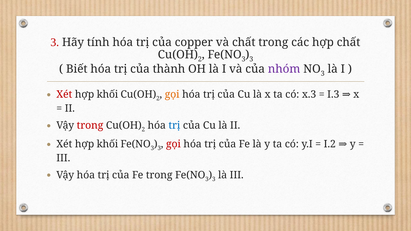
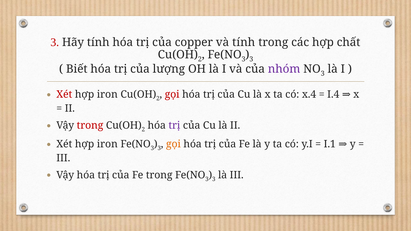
và chất: chất -> tính (244, 42)
thành: thành -> lượng (169, 69)
khối: khối -> iron (107, 95)
gọi colour: orange -> red (172, 95)
x.3: x.3 -> x.4 (309, 95)
I.3: I.3 -> I.4 (333, 95)
trị colour: blue -> purple (174, 126)
khối: khối -> iron (107, 144)
gọi colour: red -> orange (173, 144)
I.2: I.2 -> I.1 (330, 144)
